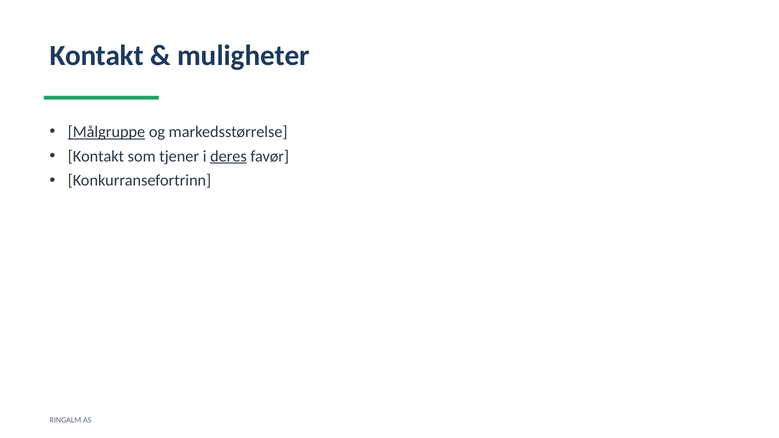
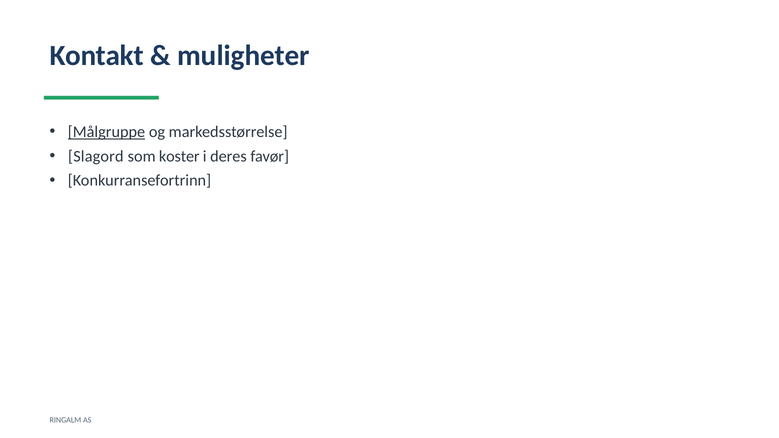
Kontakt: Kontakt -> Slagord (96, 156)
tjener: tjener -> koster (179, 156)
deres underline: present -> none (228, 156)
